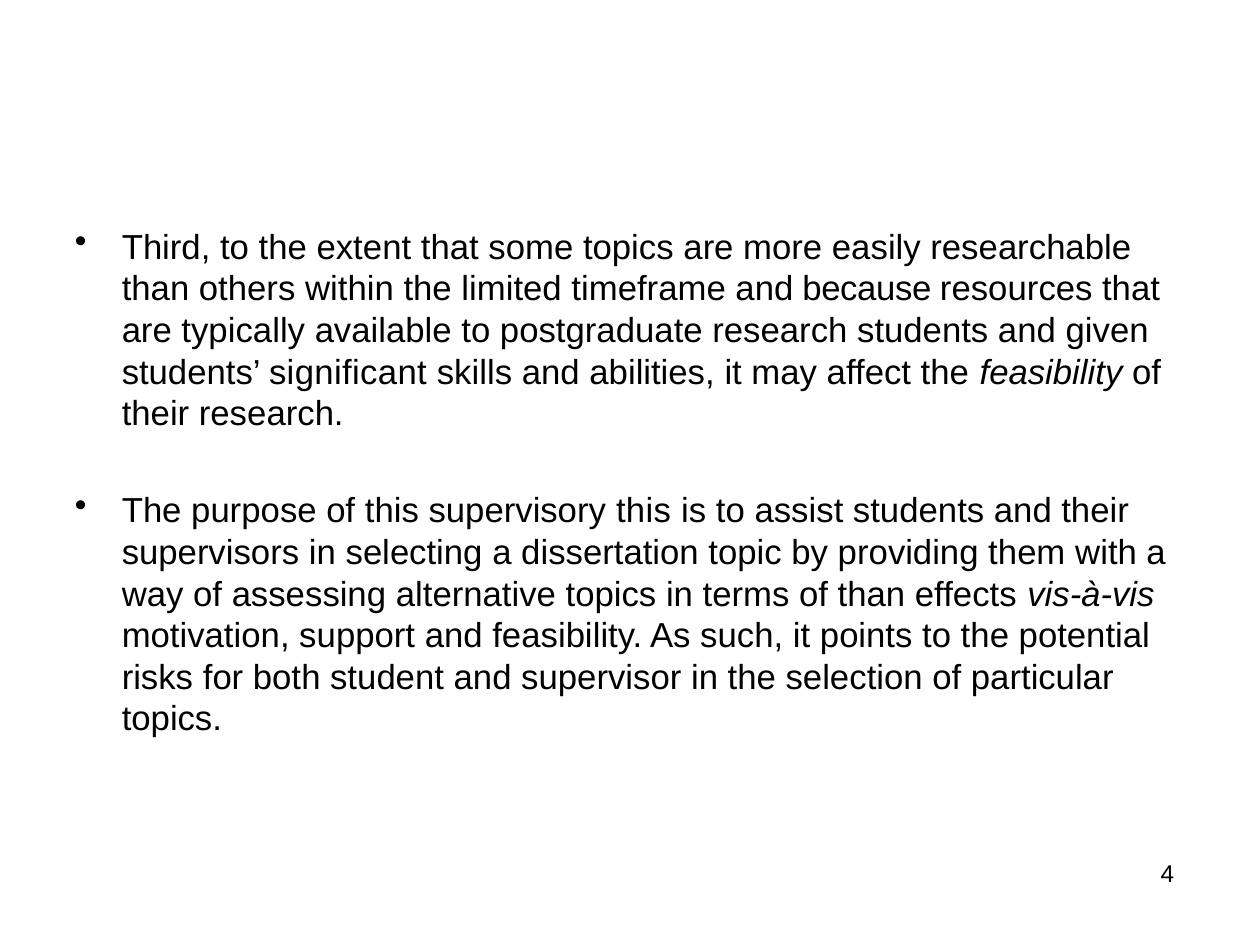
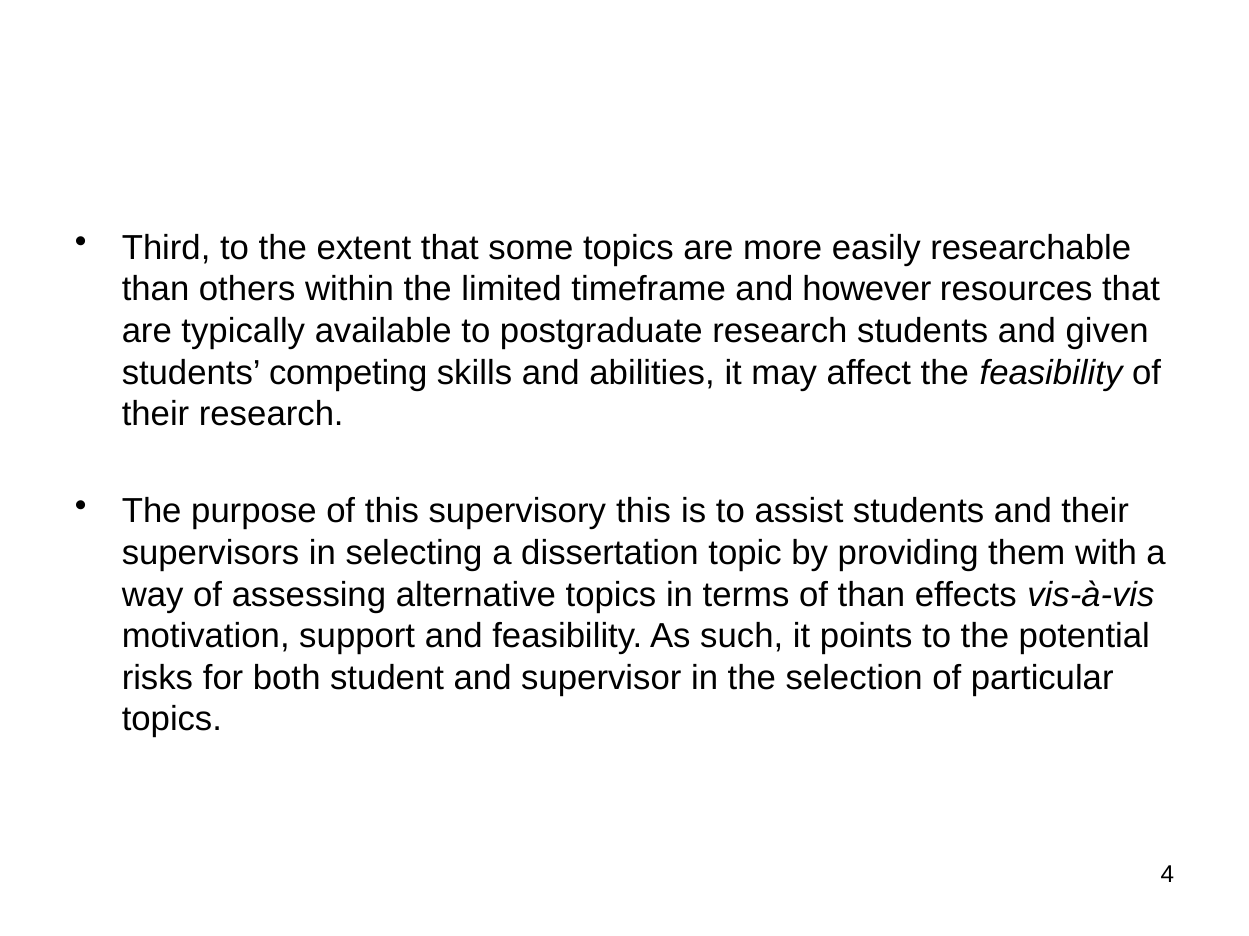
because: because -> however (867, 290)
significant: significant -> competing (348, 373)
